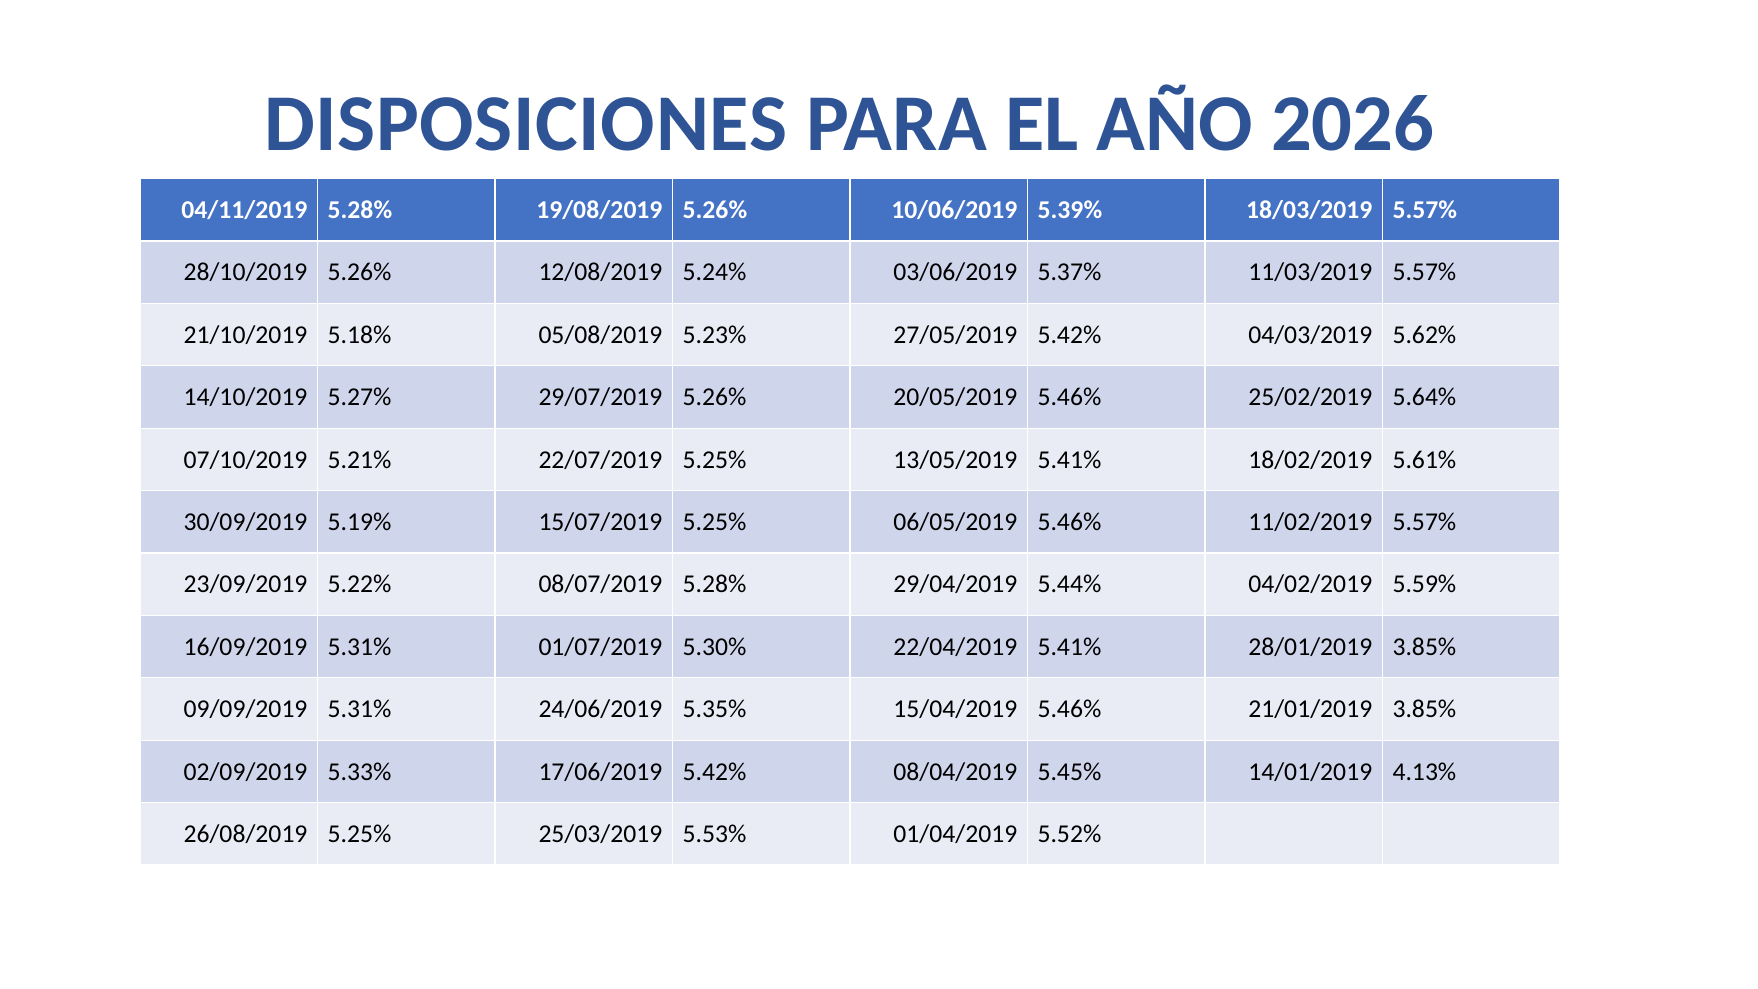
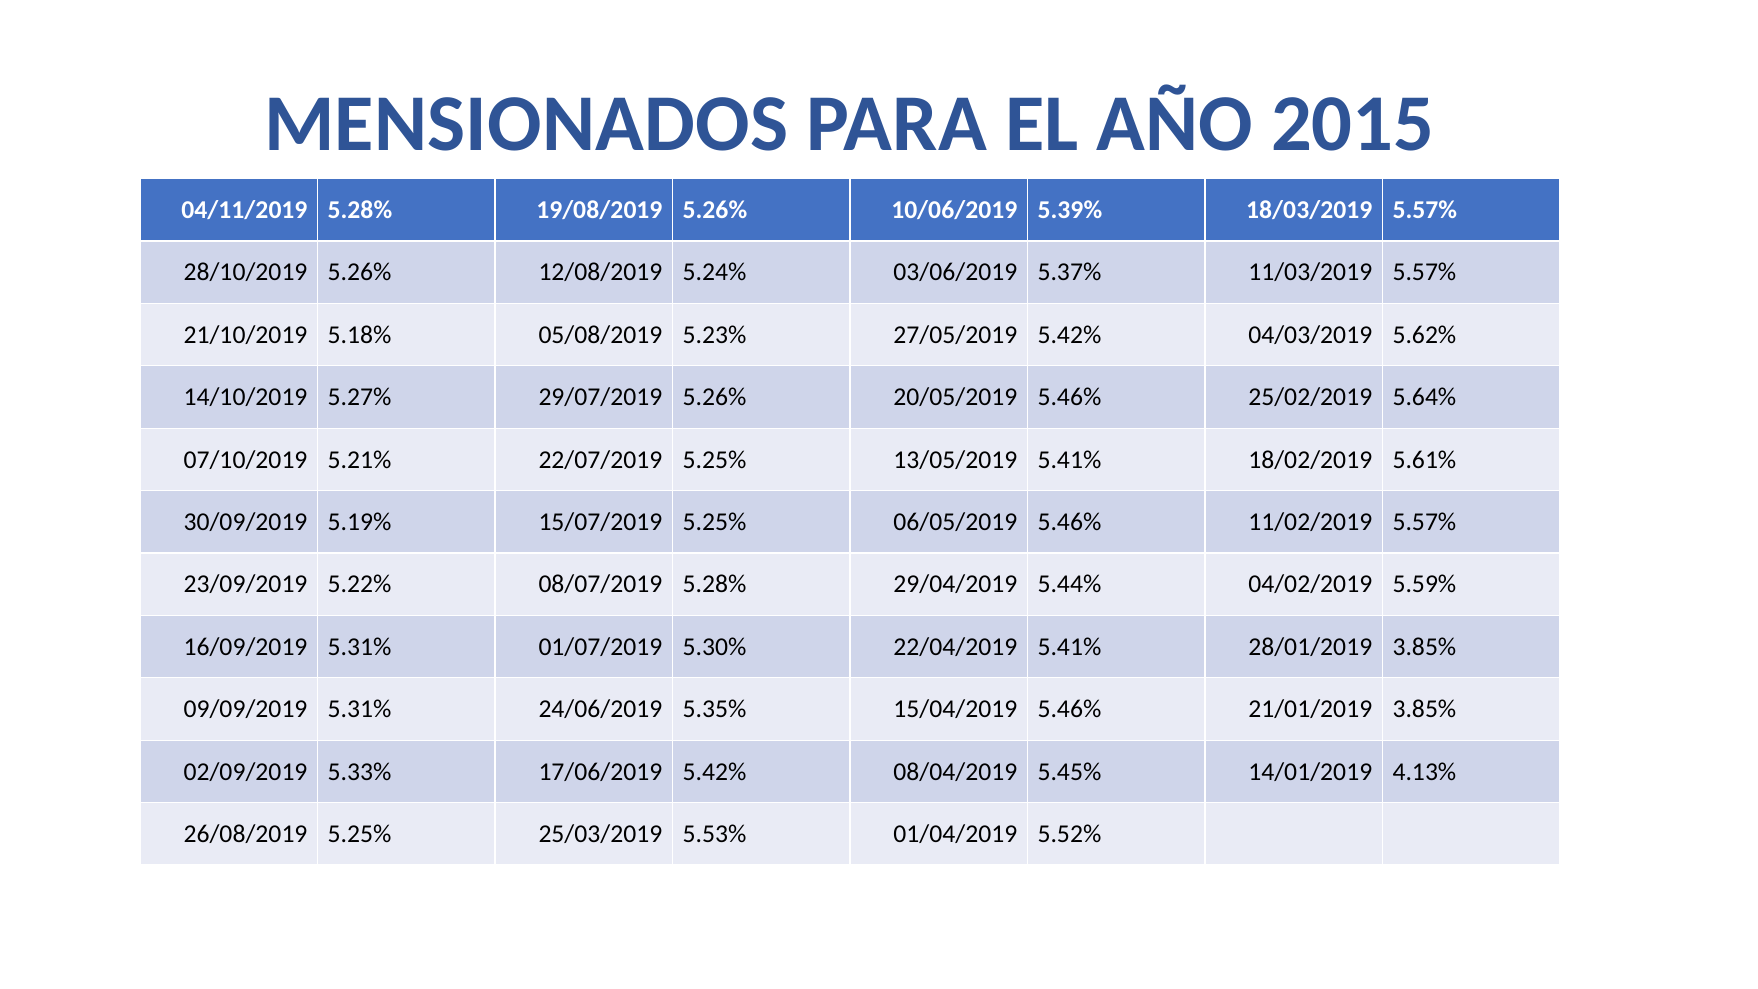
DISPOSICIONES: DISPOSICIONES -> MENSIONADOS (526, 124)
2026: 2026 -> 2015 (1353, 124)
